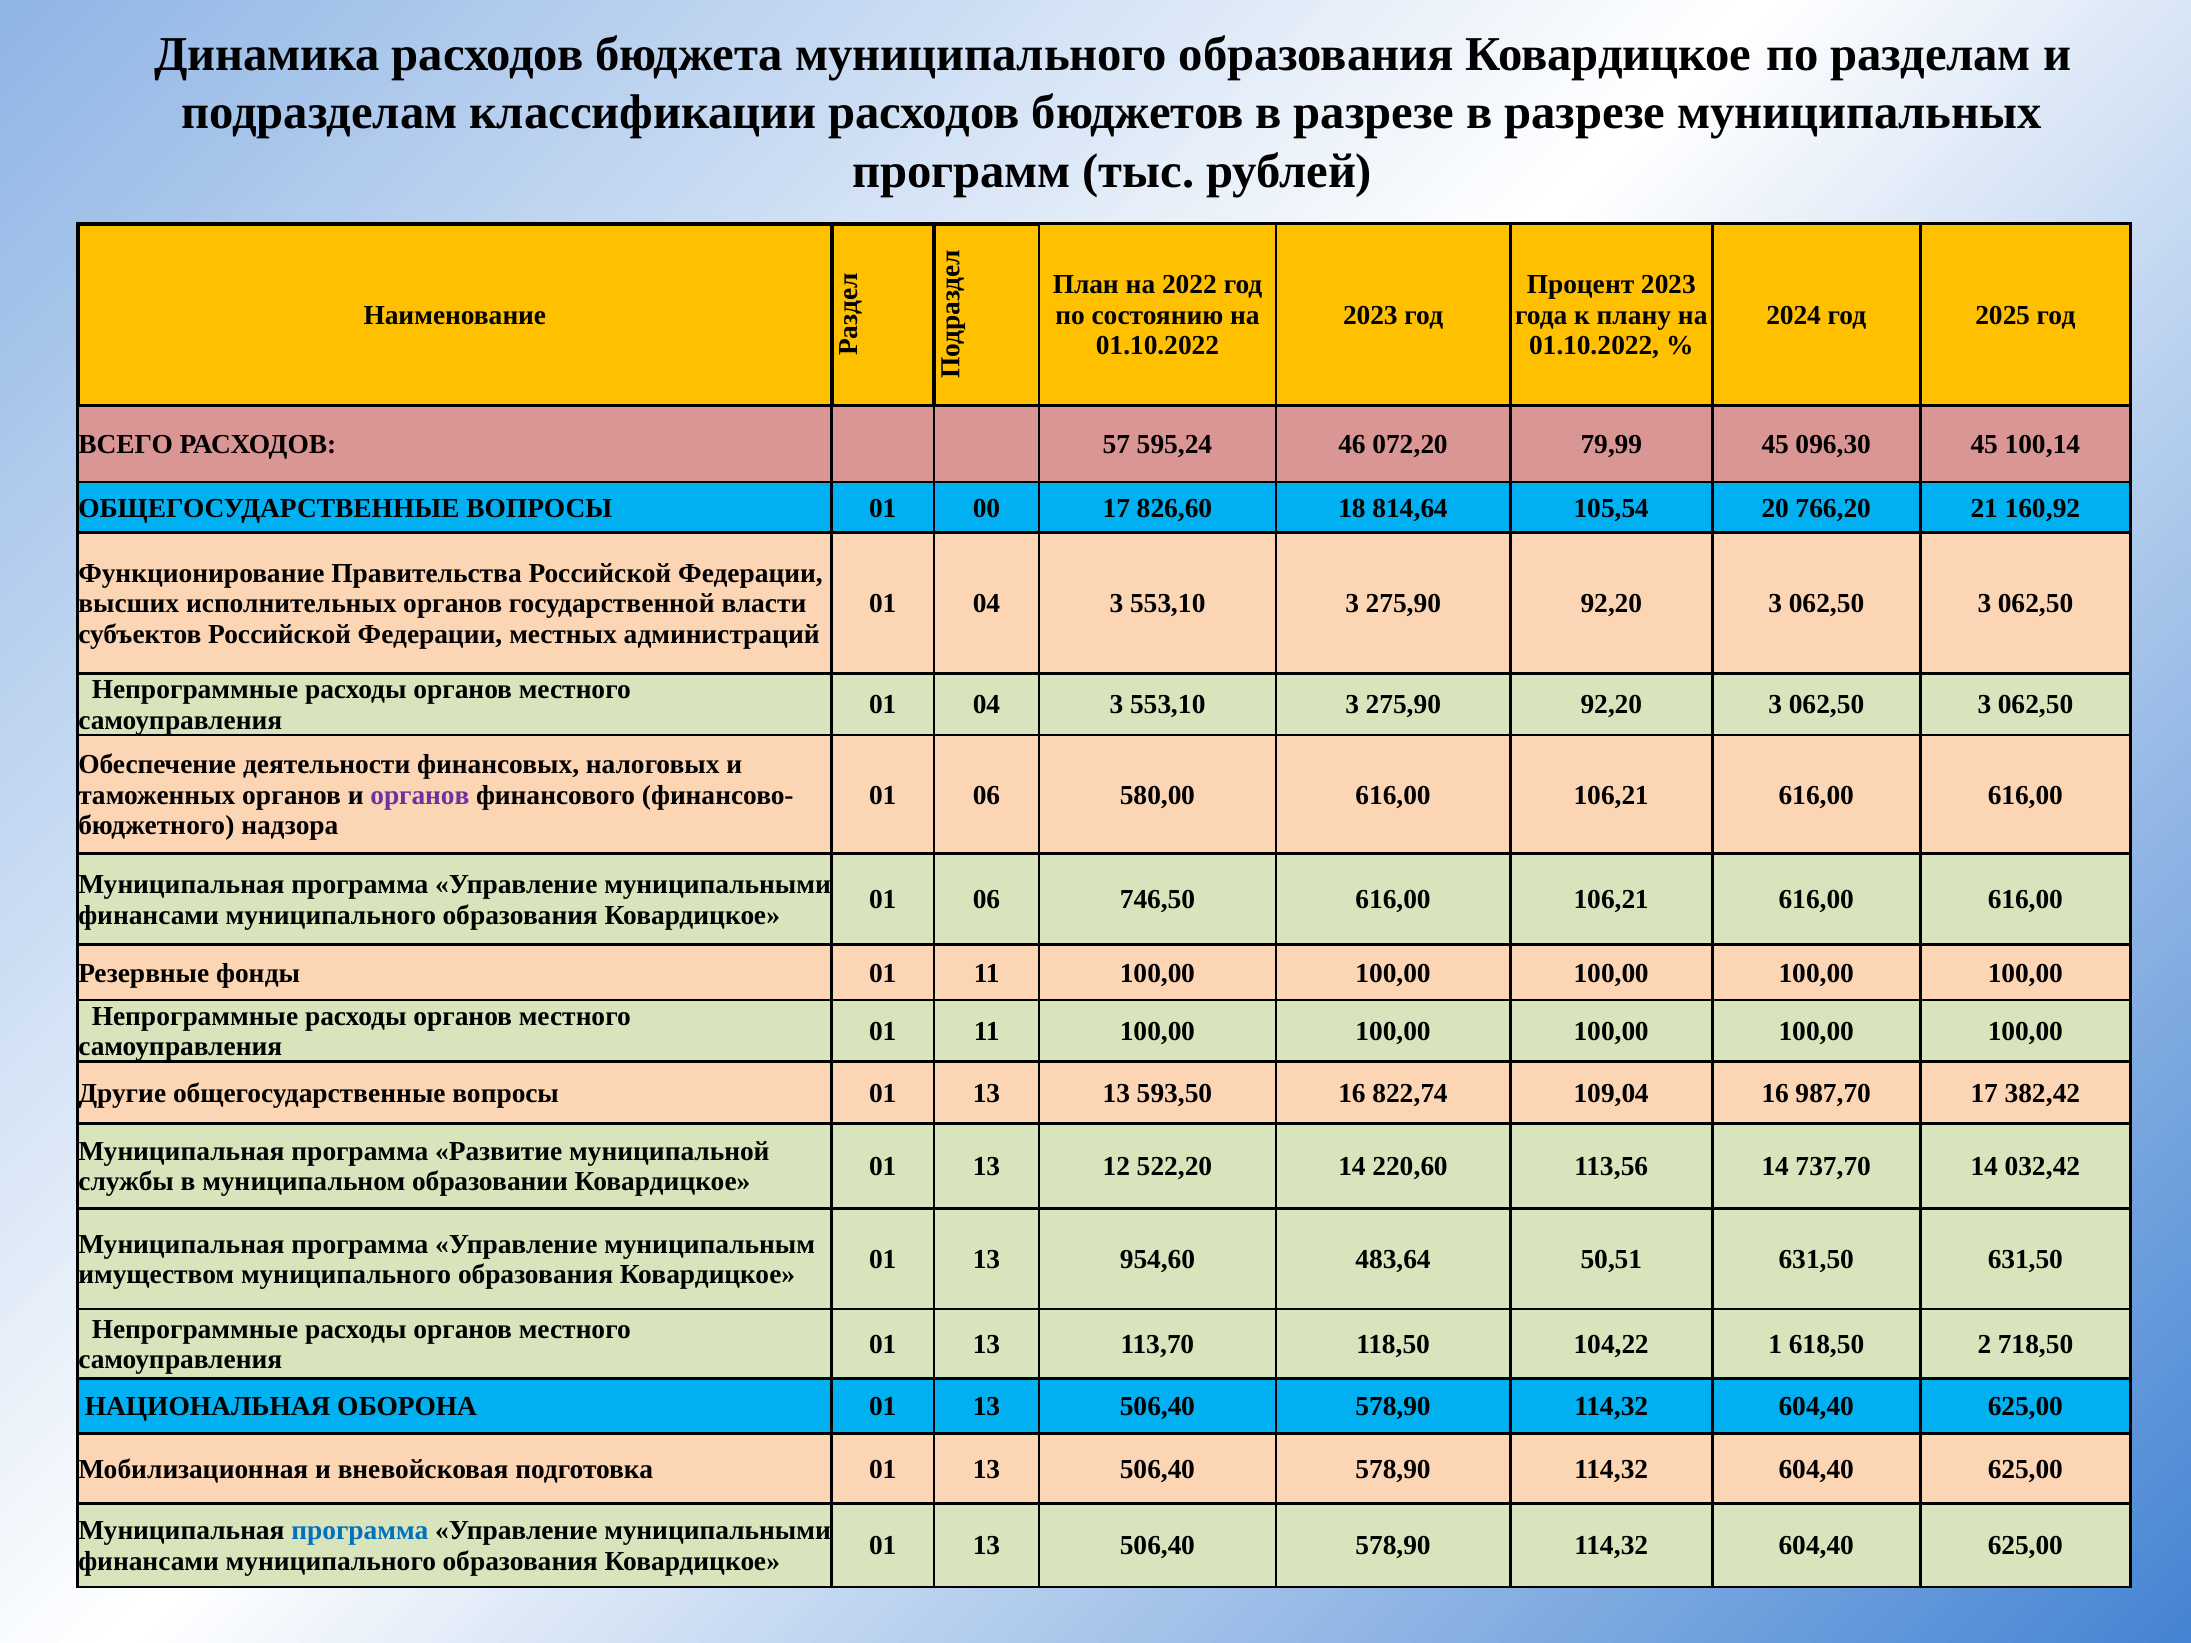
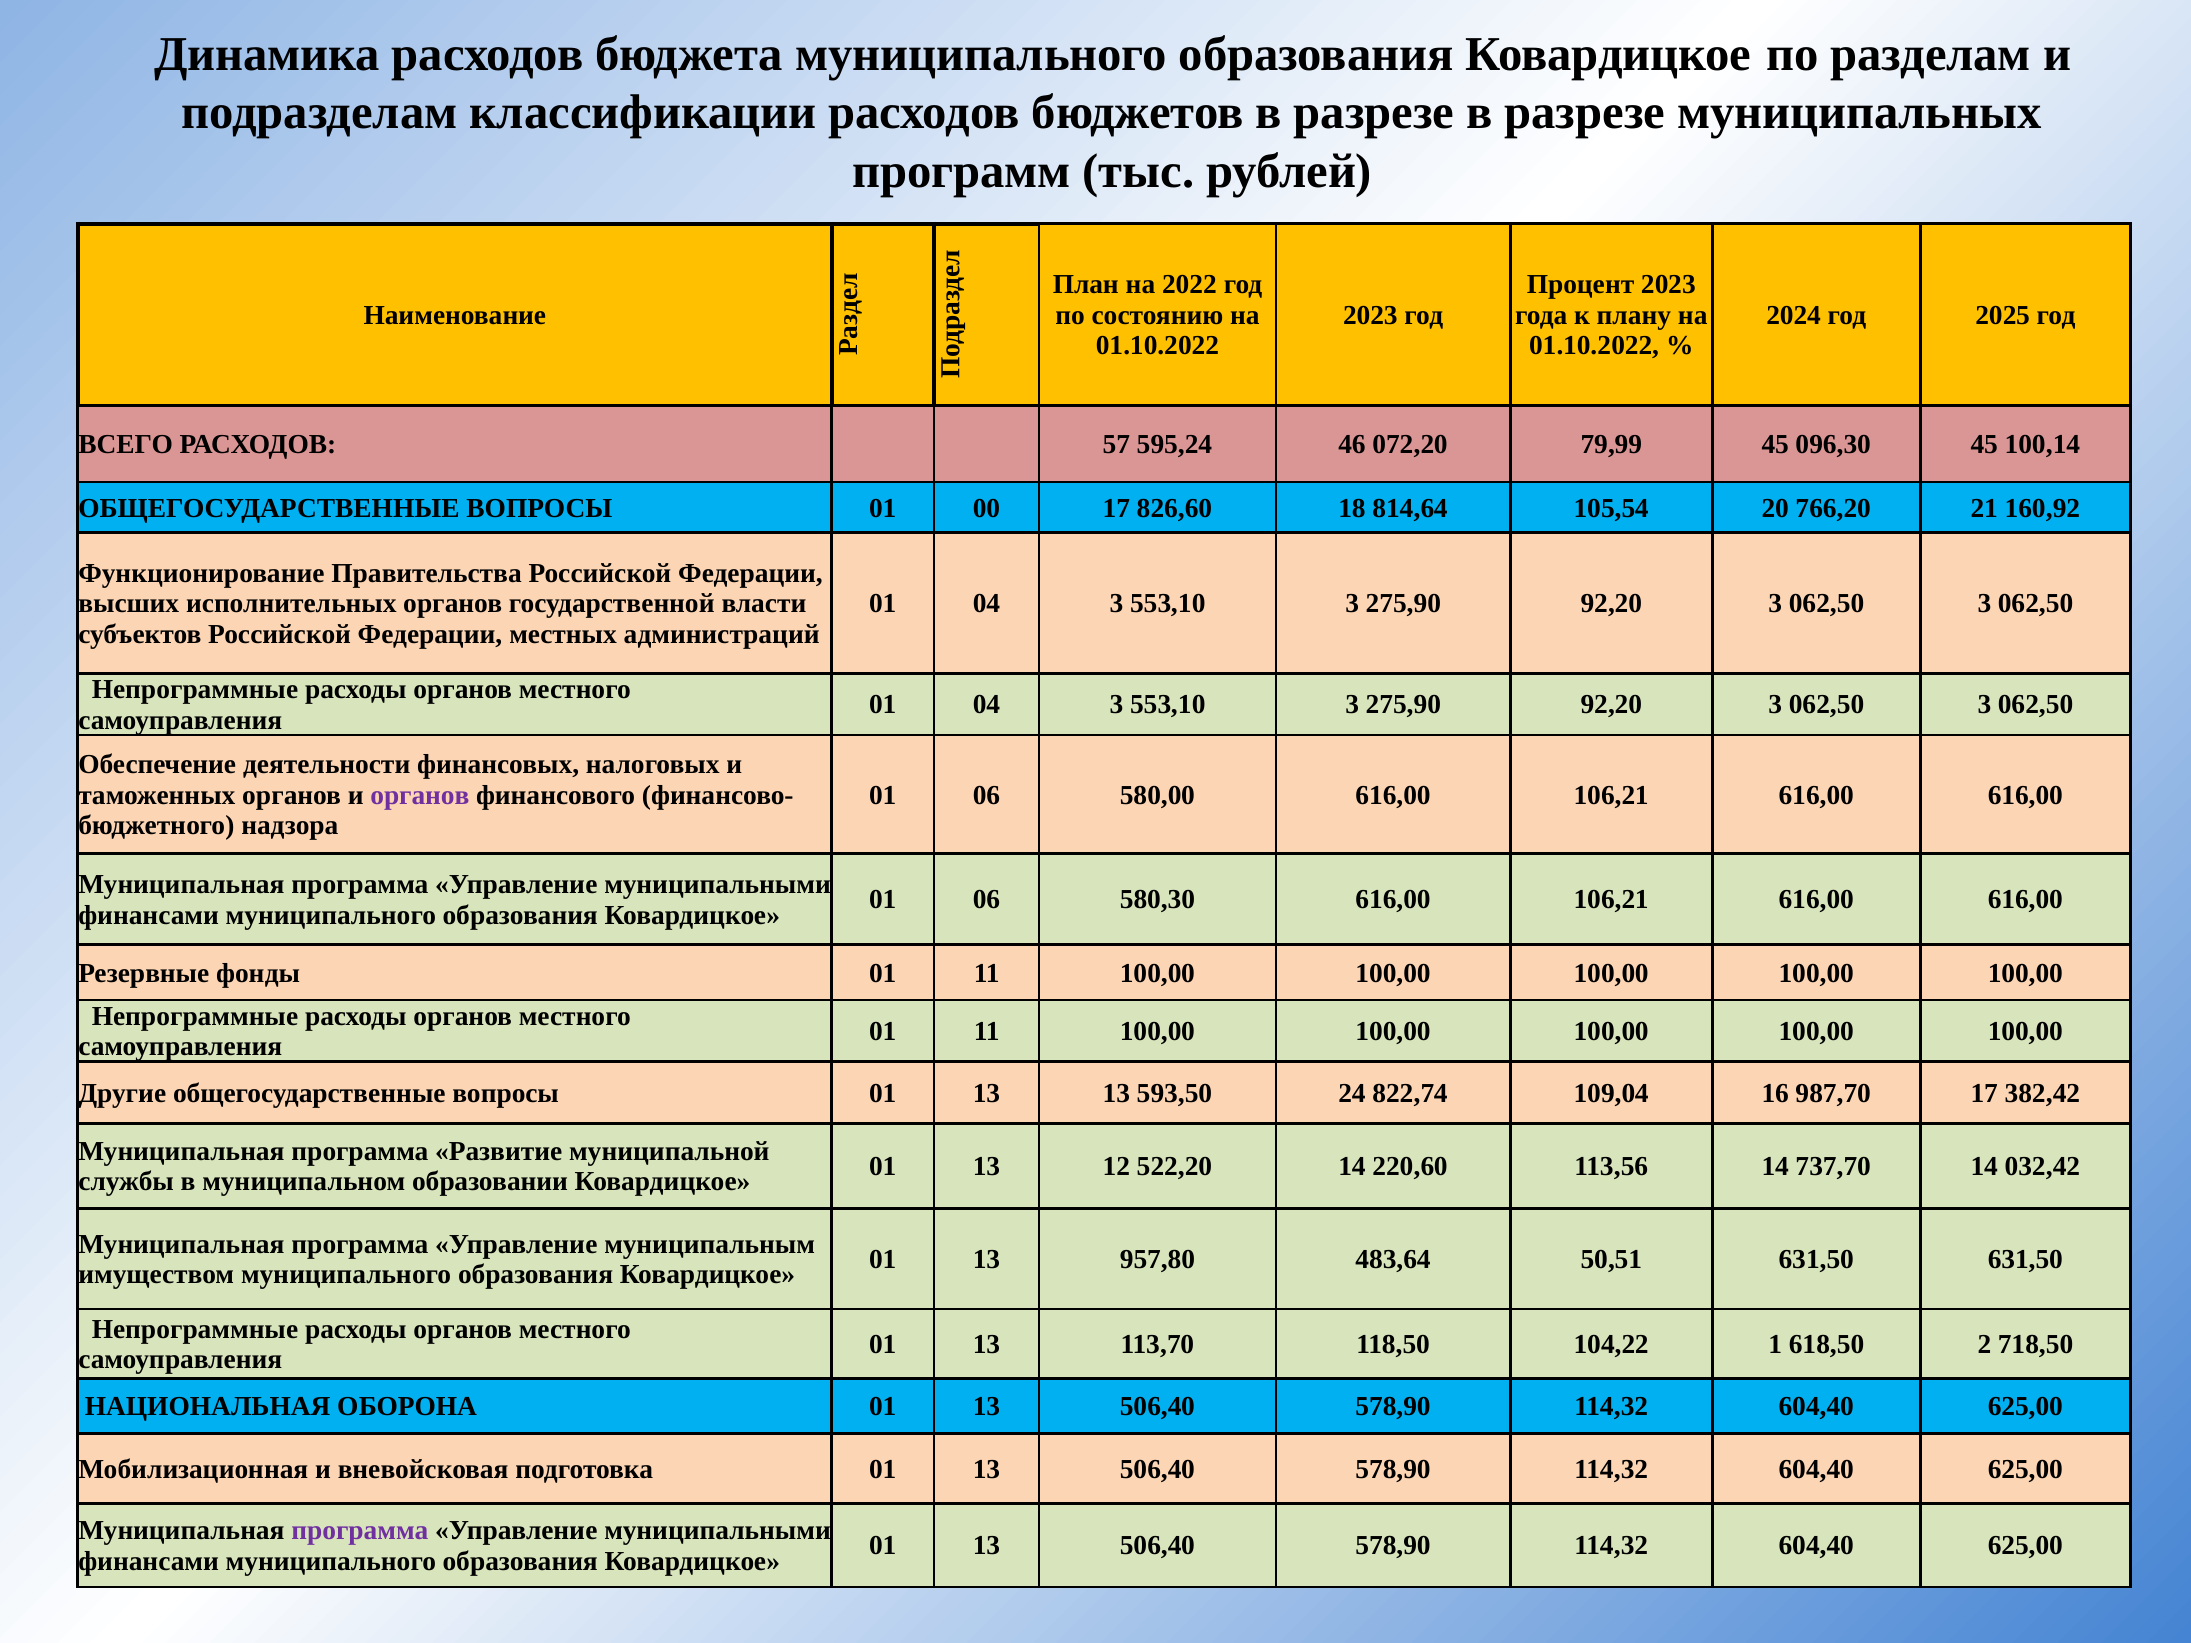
746,50: 746,50 -> 580,30 (1157, 900)
593,50 16: 16 -> 24 (1352, 1093)
954,60: 954,60 -> 957,80 (1157, 1260)
программа colour: blue -> purple (360, 1531)
